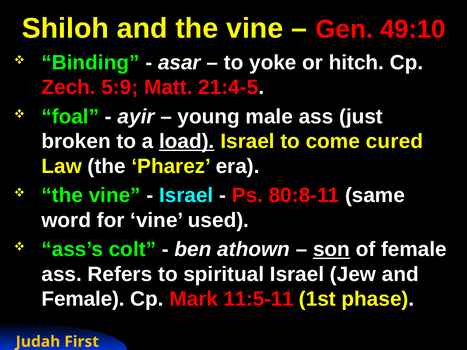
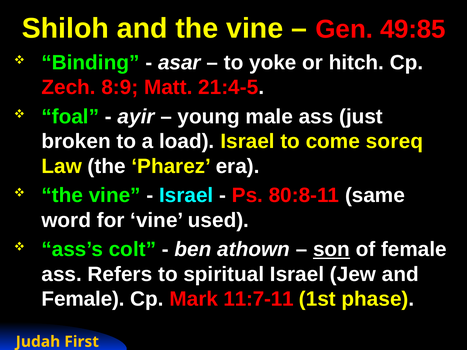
49:10: 49:10 -> 49:85 (413, 29)
5:9: 5:9 -> 8:9 (120, 88)
load underline: present -> none (187, 142)
cured: cured -> soreq (394, 142)
11:5-11: 11:5-11 -> 11:7-11 (259, 299)
